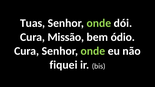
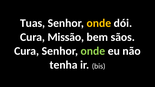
onde colour: light green -> yellow (99, 23)
ódio: ódio -> sãos (123, 37)
fiquei: fiquei -> tenha (64, 65)
